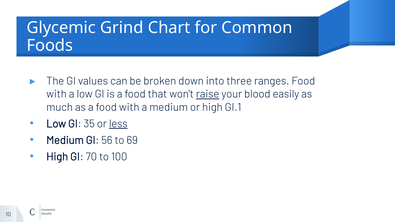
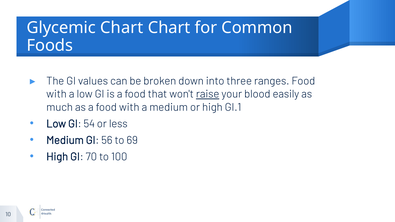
Glycemic Grind: Grind -> Chart (122, 28)
35: 35 -> 54 (89, 124)
less underline: present -> none (118, 124)
